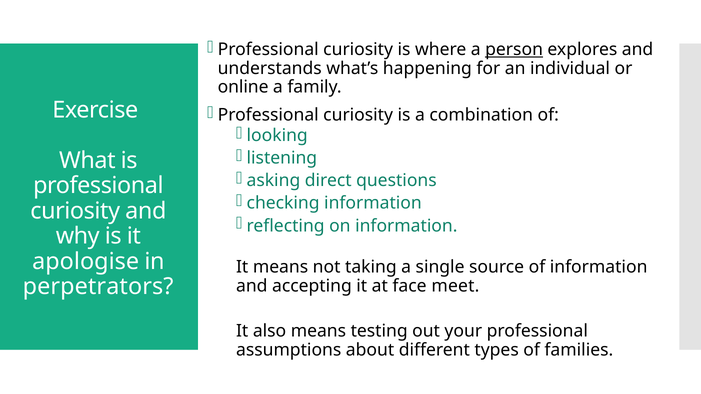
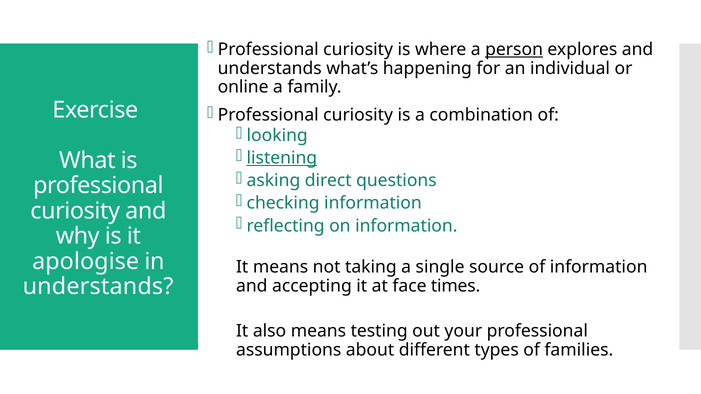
listening underline: none -> present (282, 158)
perpetrators: perpetrators -> understands (98, 287)
meet: meet -> times (456, 286)
